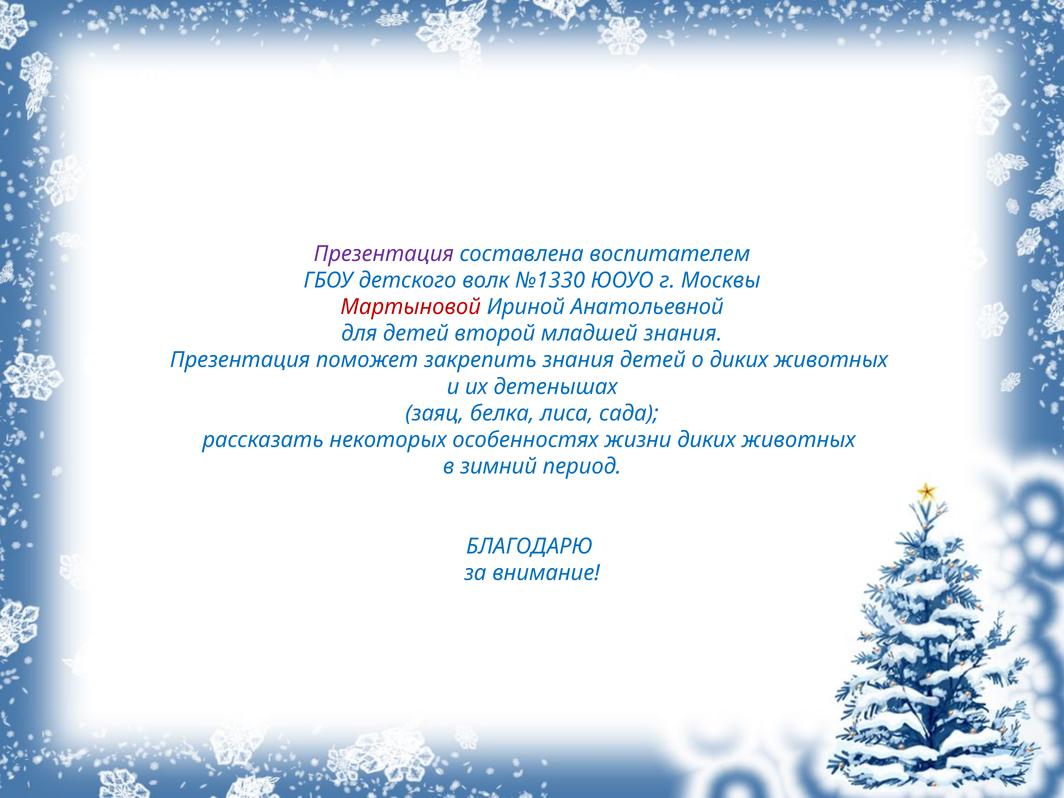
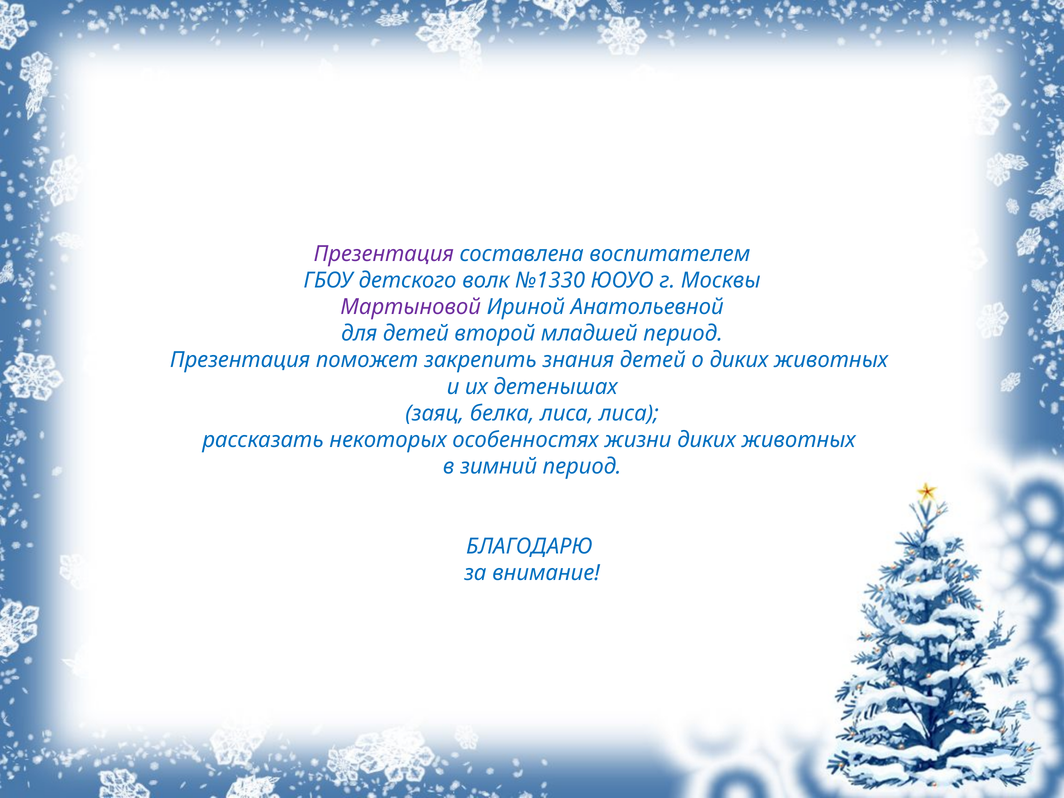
Мартыновой colour: red -> purple (411, 307)
младшей знания: знания -> период (683, 334)
лиса сада: сада -> лиса (629, 413)
